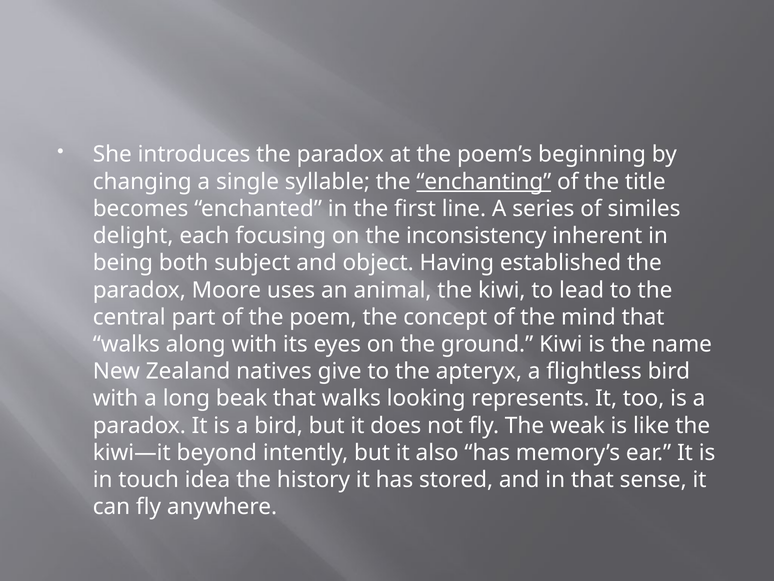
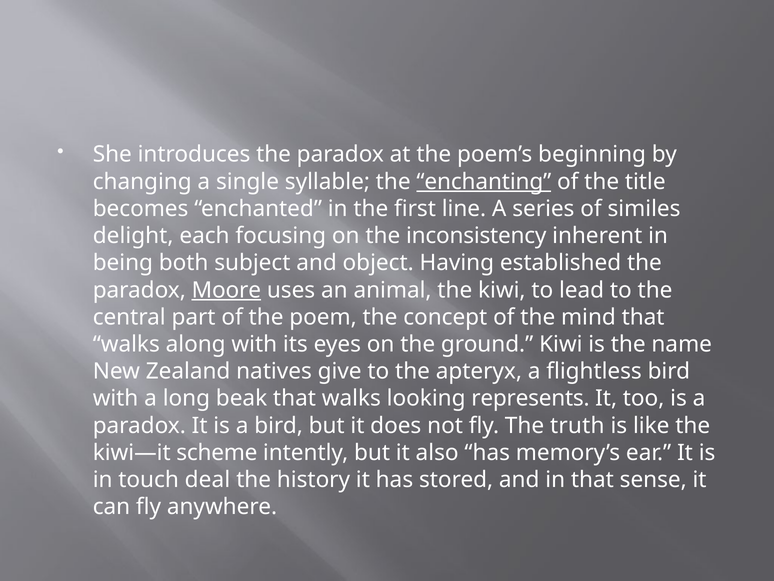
Moore underline: none -> present (226, 290)
weak: weak -> truth (577, 425)
beyond: beyond -> scheme (217, 452)
idea: idea -> deal (207, 479)
